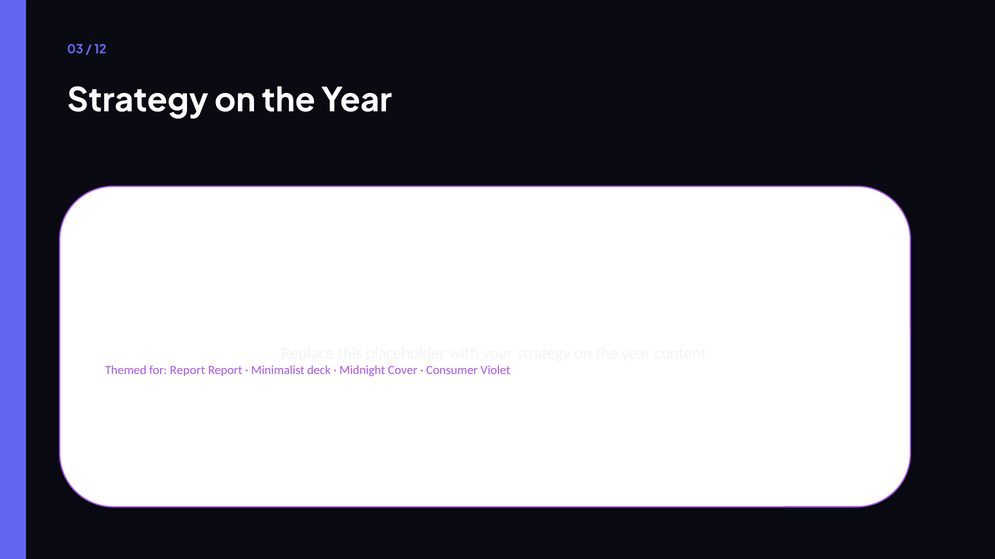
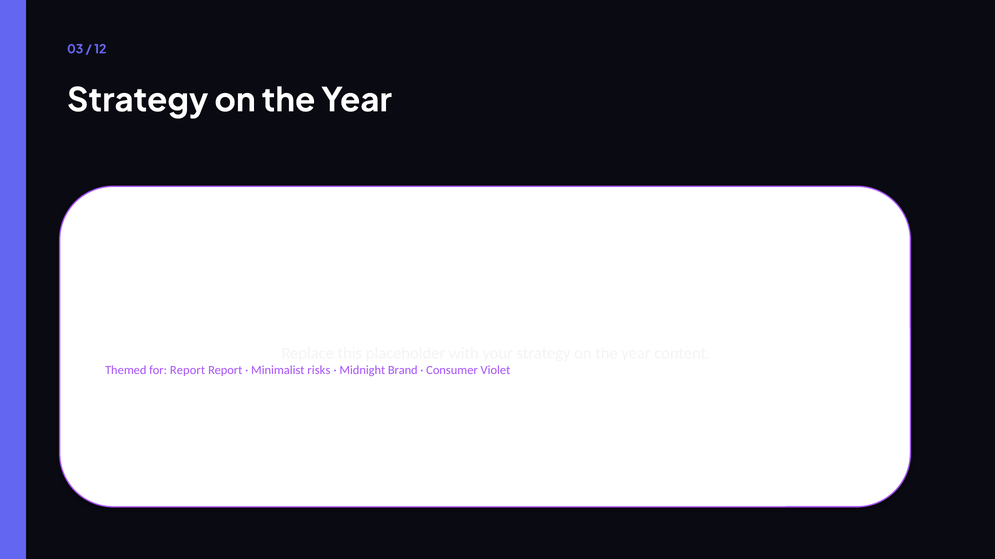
deck: deck -> risks (319, 371)
Cover: Cover -> Brand (403, 371)
